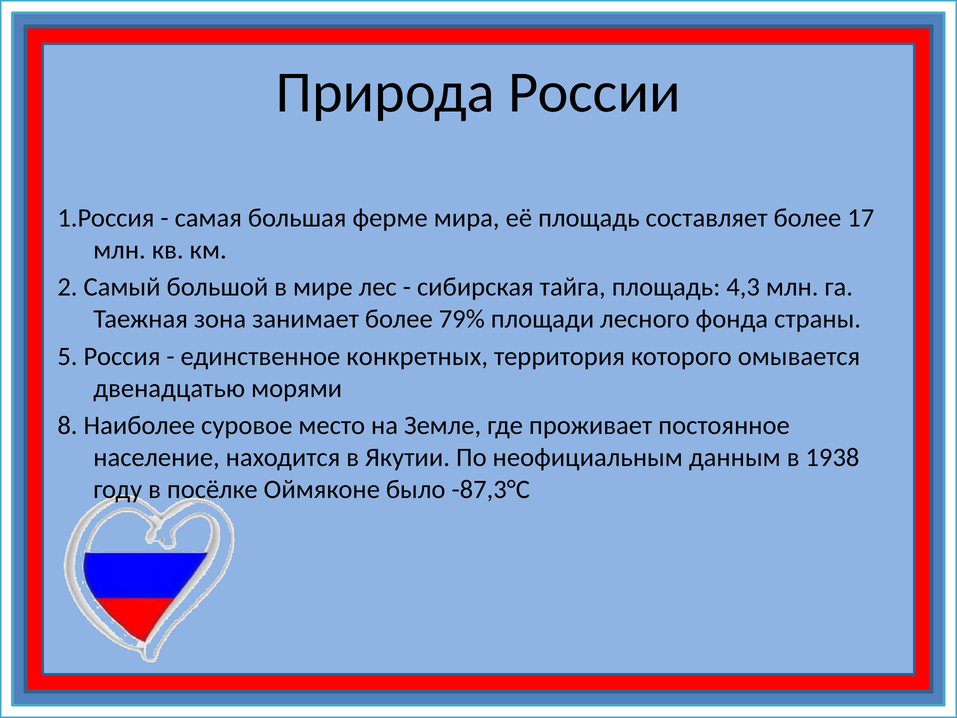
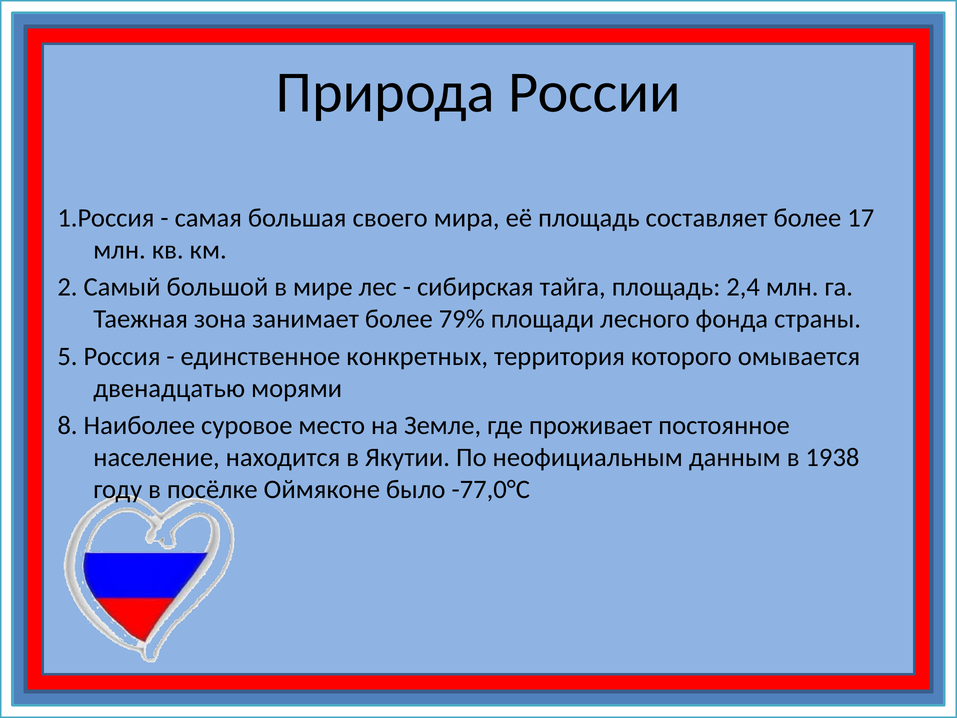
ферме: ферме -> своего (390, 218)
4,3: 4,3 -> 2,4 (743, 287)
-87,3°С: -87,3°С -> -77,0°С (491, 489)
